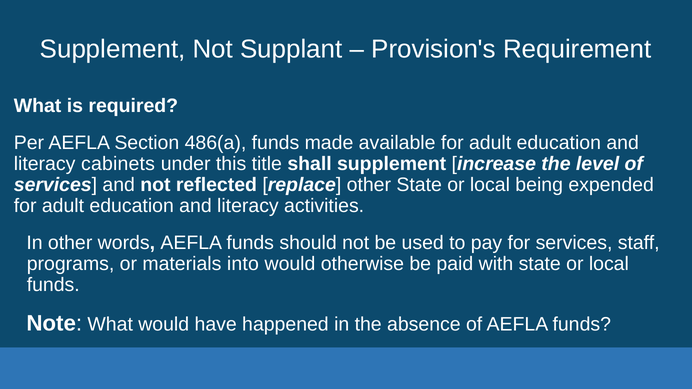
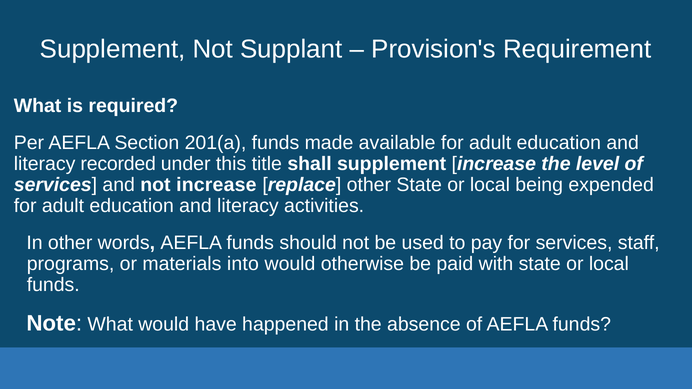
486(a: 486(a -> 201(a (215, 143)
cabinets: cabinets -> recorded (118, 164)
not reflected: reflected -> increase (216, 185)
